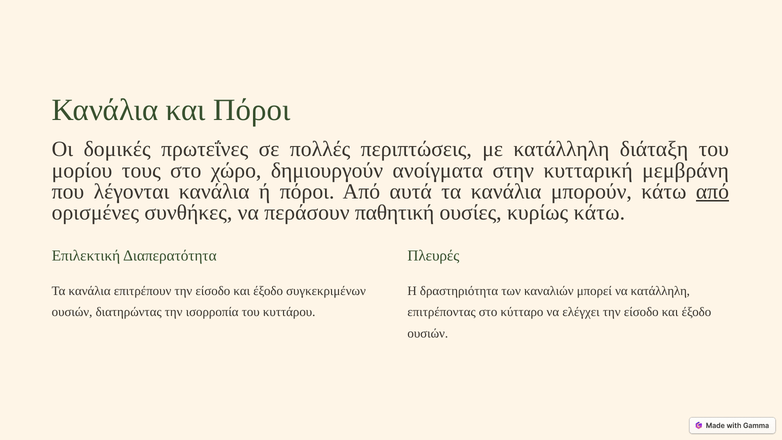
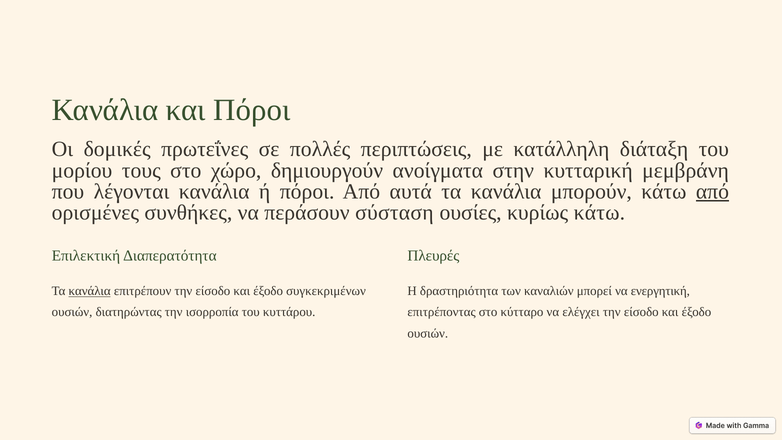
παθητική: παθητική -> σύσταση (394, 212)
κανάλια underline: none -> present (90, 291)
να κατάλληλη: κατάλληλη -> ενεργητική (660, 291)
